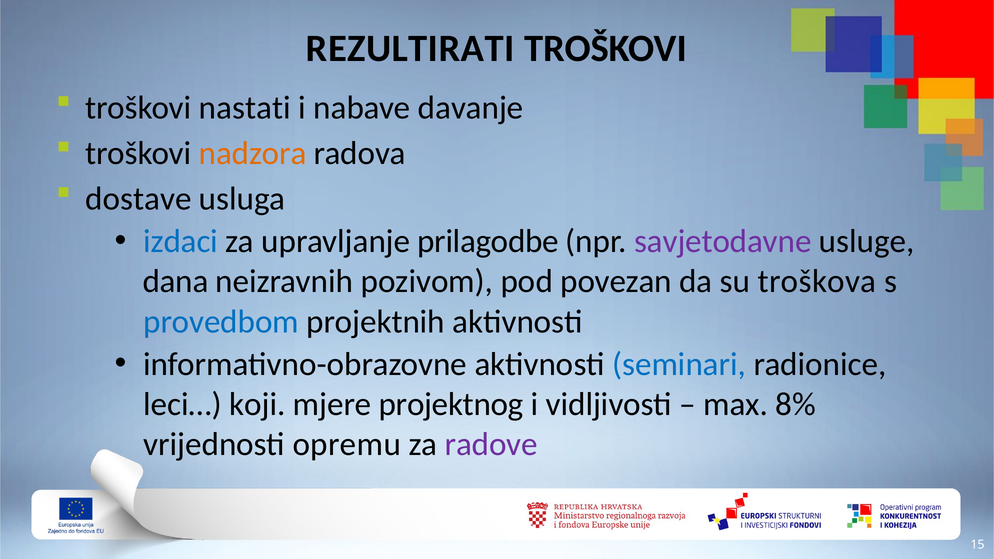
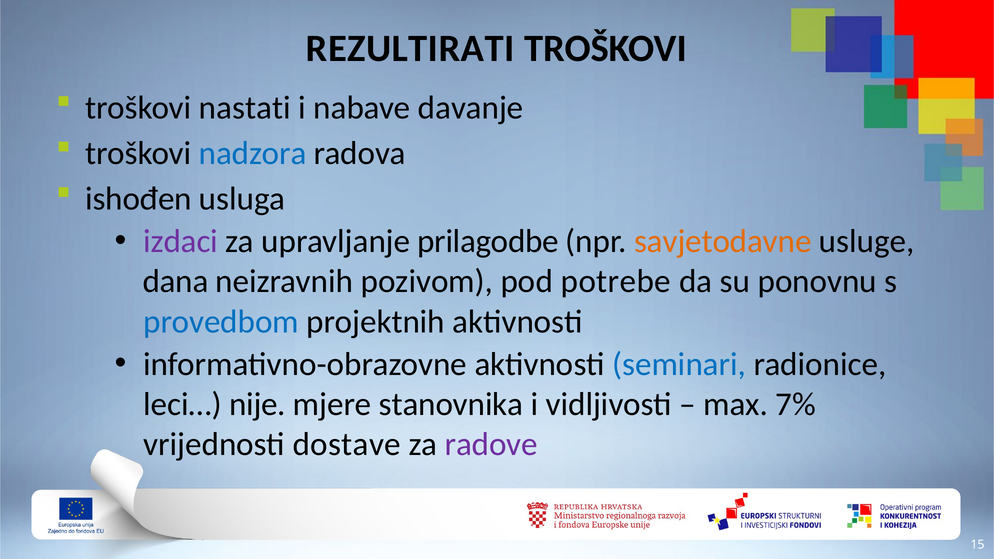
nadzora colour: orange -> blue (253, 153)
dostave: dostave -> ishođen (139, 199)
izdaci colour: blue -> purple (181, 242)
savjetodavne colour: purple -> orange (723, 242)
povezan: povezan -> potrebe (616, 282)
troškova: troškova -> ponovnu (817, 282)
koji: koji -> nije (257, 405)
projektnog: projektnog -> stanovnika (451, 405)
8%: 8% -> 7% (796, 405)
opremu: opremu -> dostave (347, 445)
